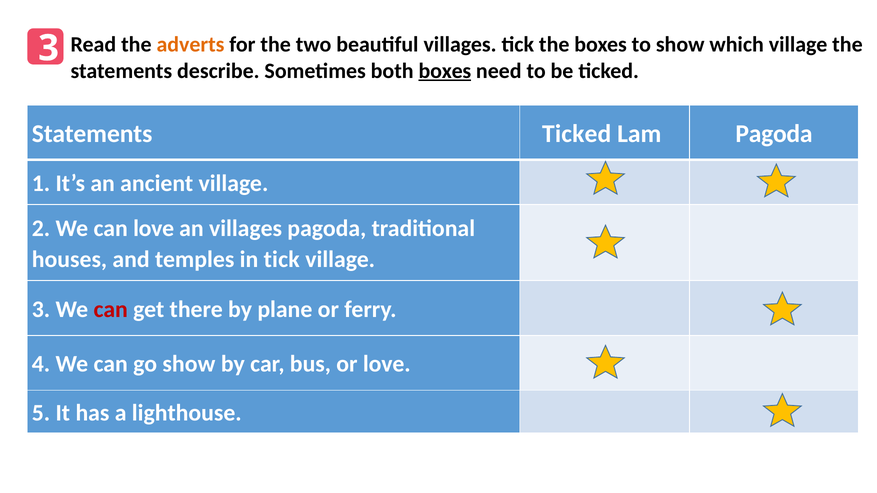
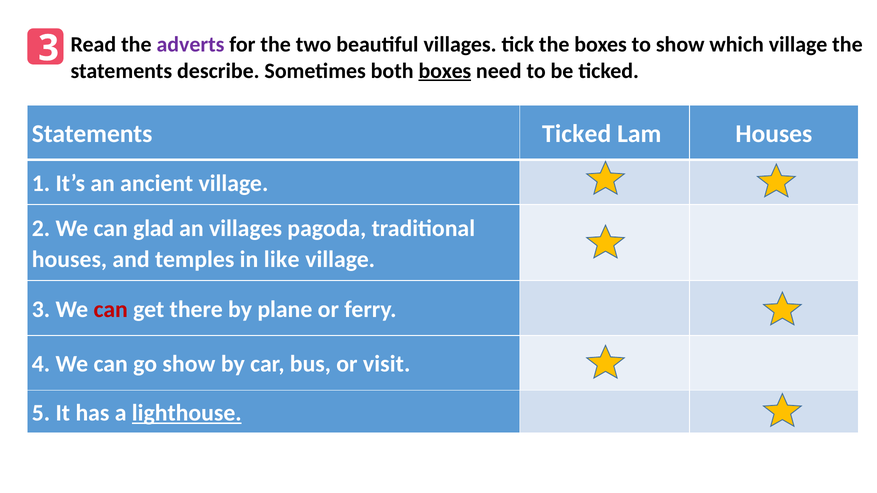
adverts colour: orange -> purple (190, 45)
Lam Pagoda: Pagoda -> Houses (774, 134)
can love: love -> glad (154, 228)
in tick: tick -> like (282, 260)
or love: love -> visit (387, 364)
lighthouse underline: none -> present (187, 413)
